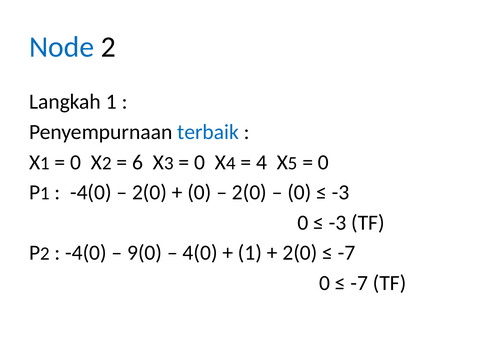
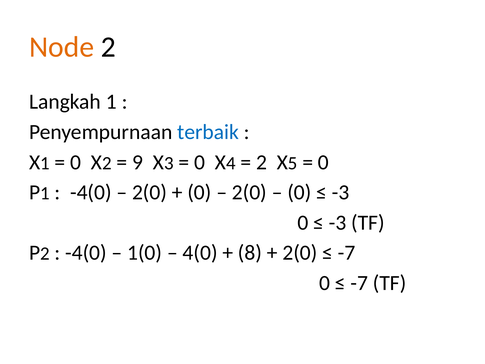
Node colour: blue -> orange (62, 47)
6: 6 -> 9 (138, 162)
4: 4 -> 2 (261, 162)
9(0: 9(0 -> 1(0 (145, 253)
1: 1 -> 8 (250, 253)
